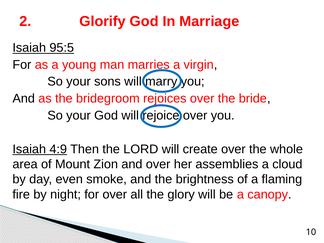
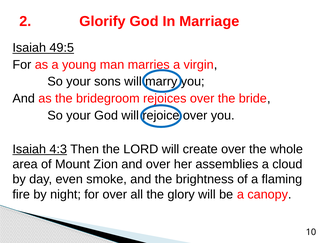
95:5: 95:5 -> 49:5 (62, 48)
4:9: 4:9 -> 4:3 (58, 149)
